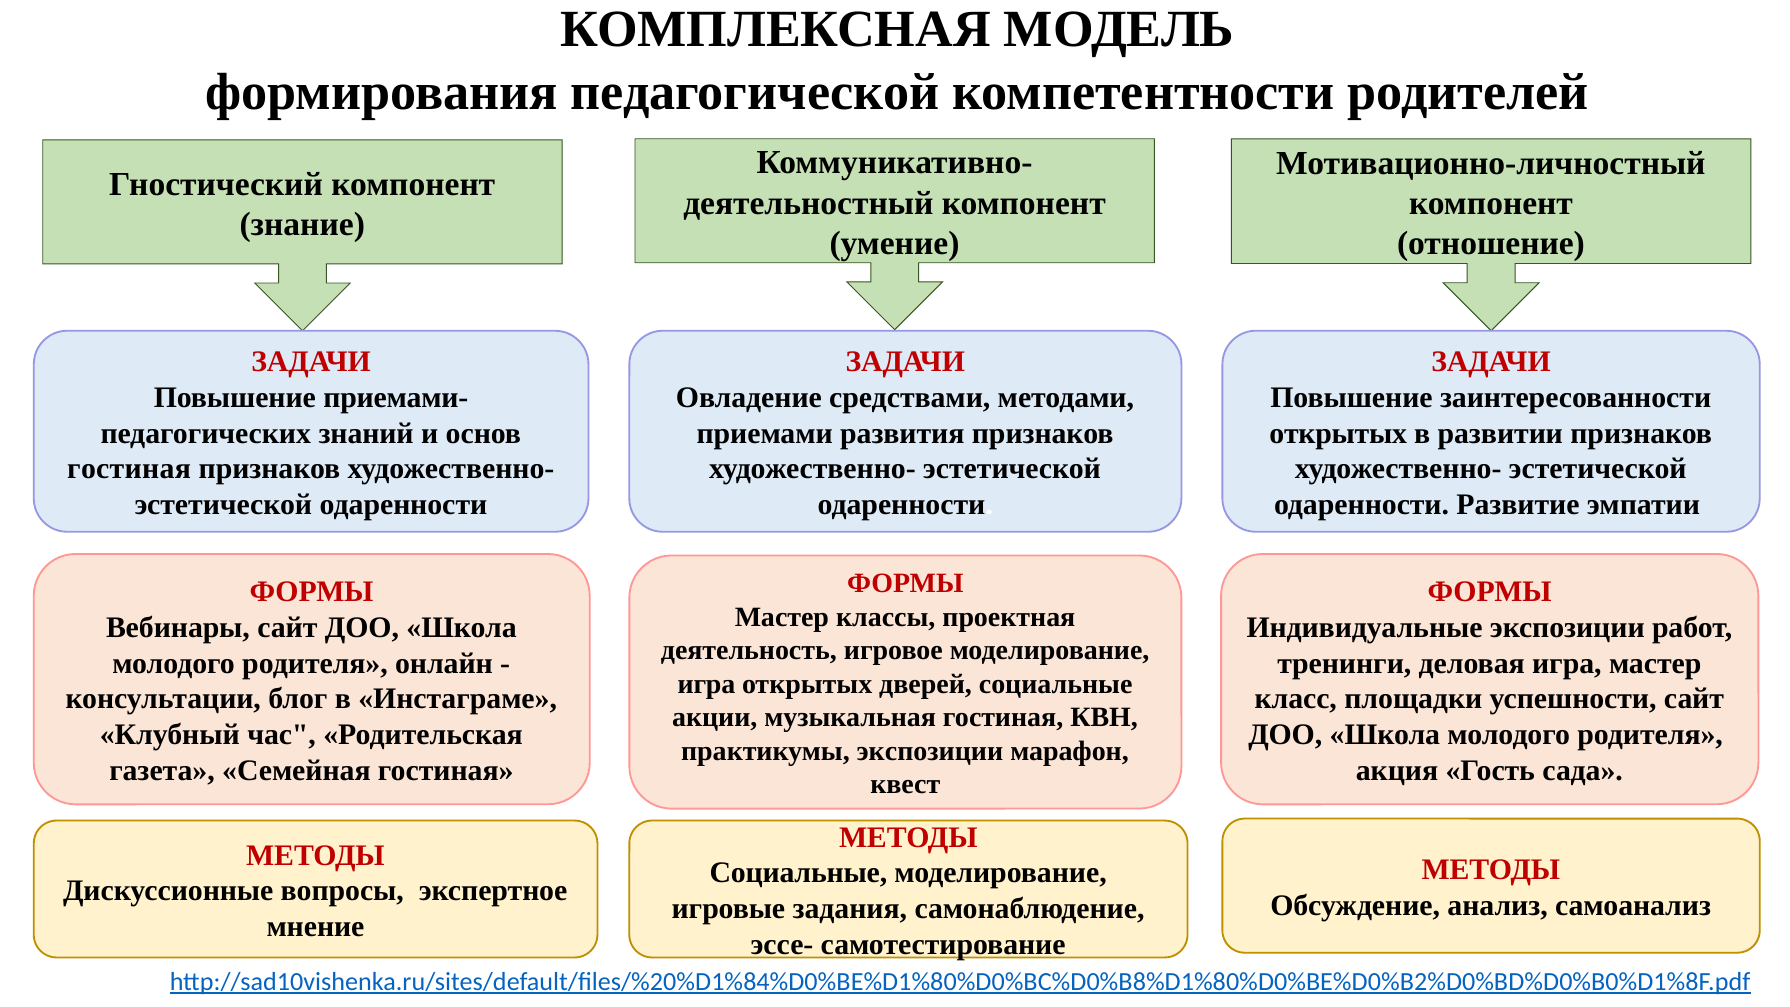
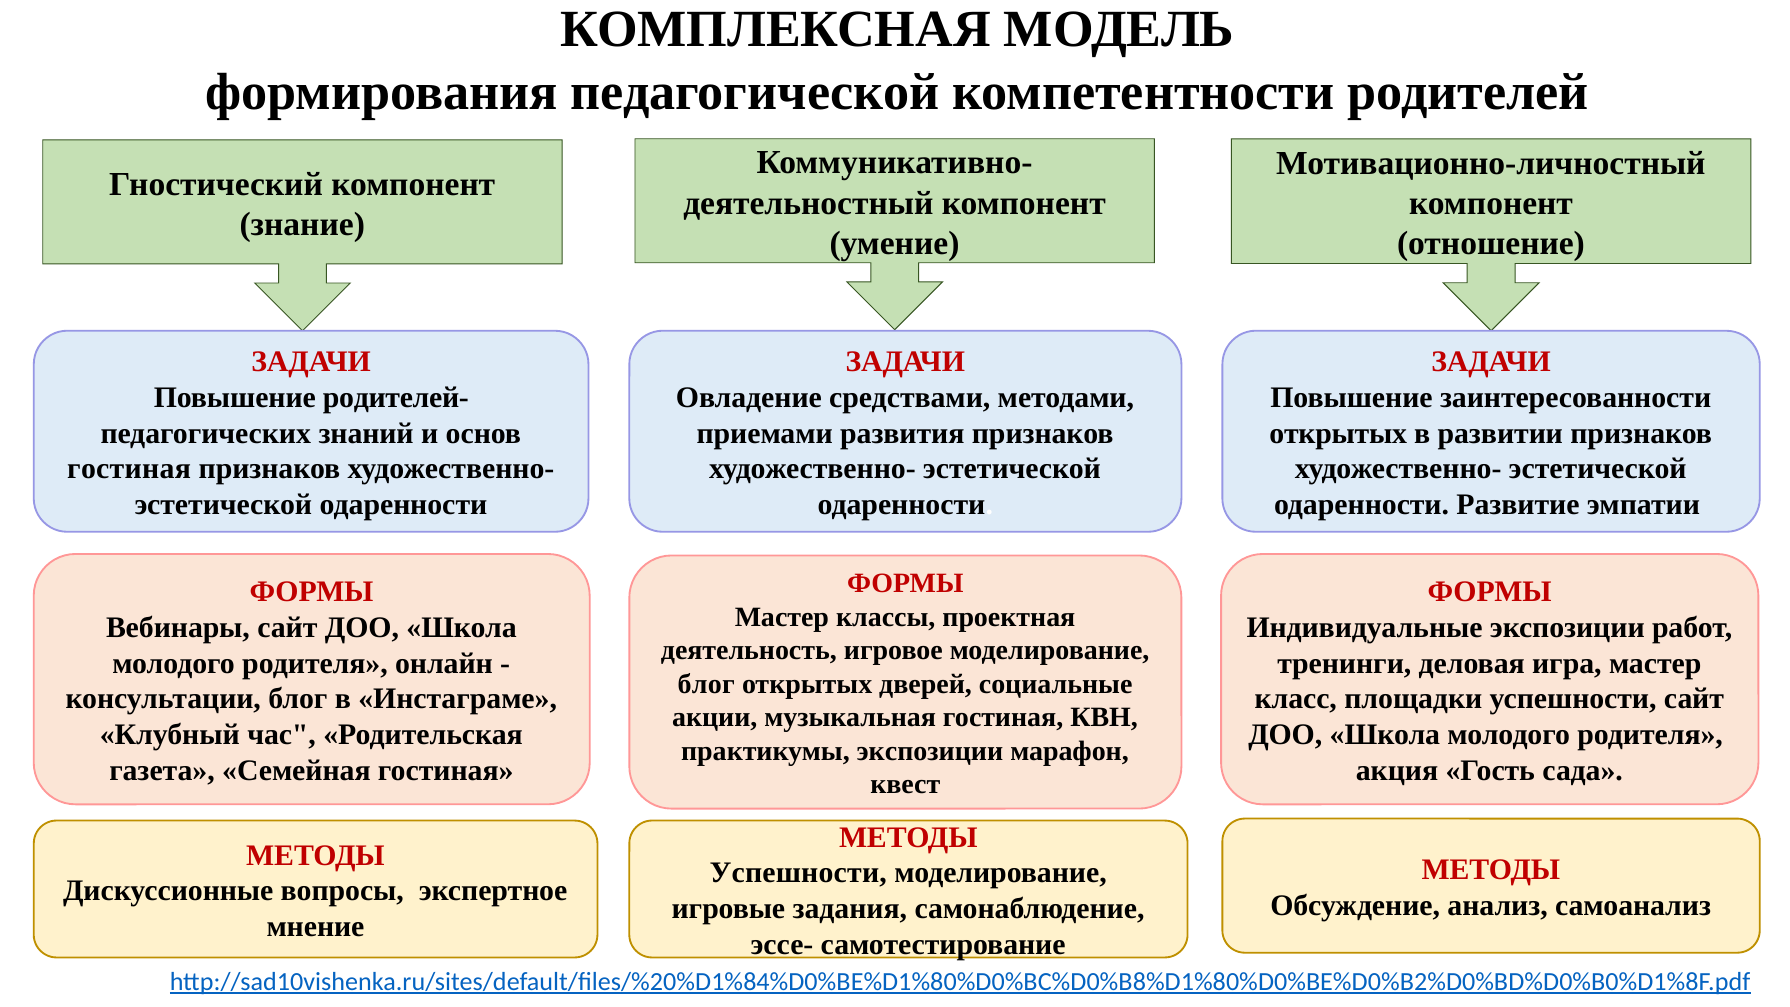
приемами-: приемами- -> родителей- (396, 397)
игра: игра -> блог (706, 684)
Социальные: Социальные -> Успешности (798, 873)
